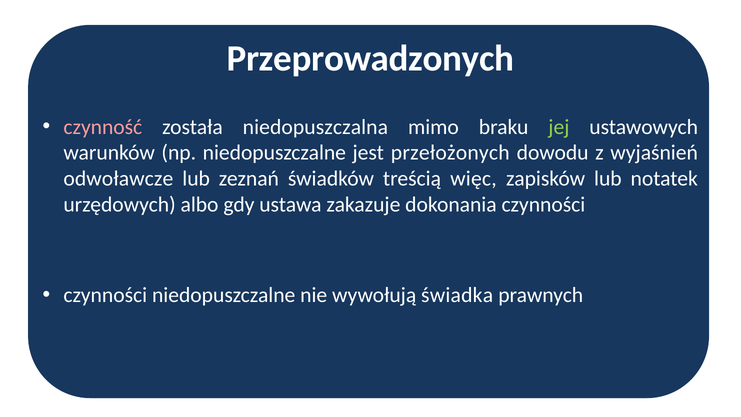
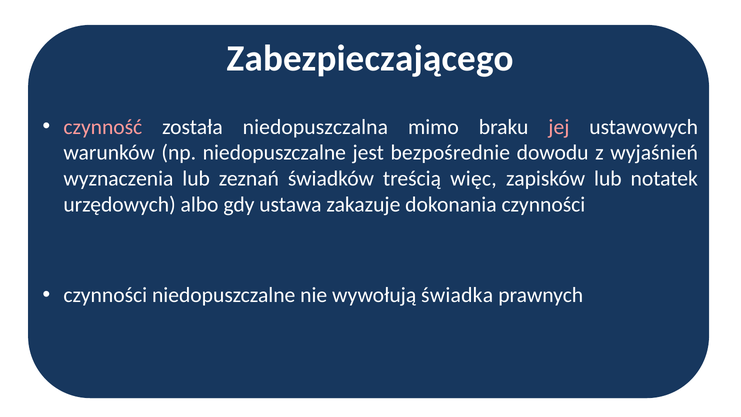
Przeprowadzonych: Przeprowadzonych -> Zabezpieczającego (370, 58)
jej colour: light green -> pink (559, 127)
przełożonych: przełożonych -> bezpośrednie (450, 153)
odwoławcze: odwoławcze -> wyznaczenia (118, 179)
